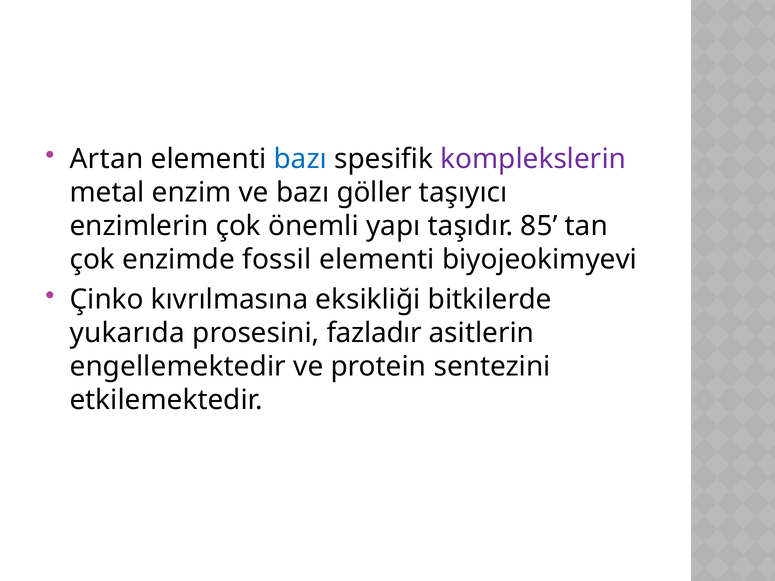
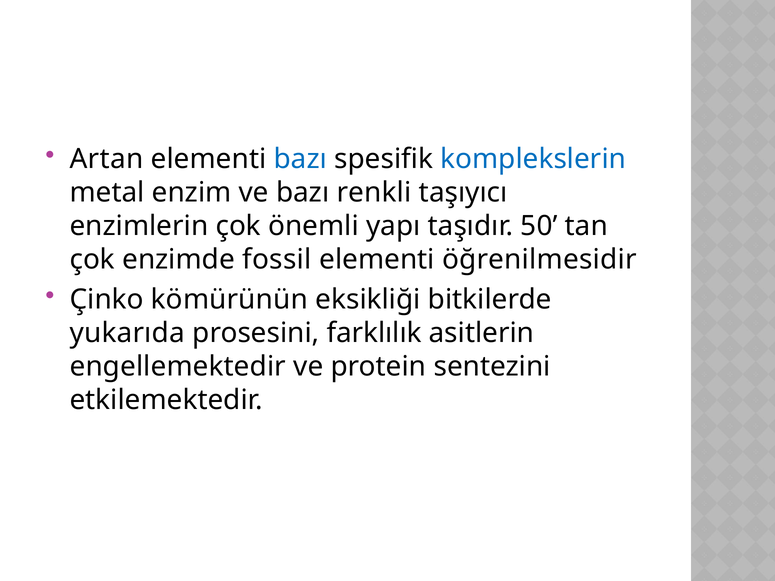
komplekslerin colour: purple -> blue (533, 159)
göller: göller -> renkli (374, 193)
85: 85 -> 50 (539, 226)
biyojeokimyevi: biyojeokimyevi -> öğrenilmesidir (539, 260)
kıvrılmasına: kıvrılmasına -> kömürünün (229, 300)
fazladır: fazladır -> farklılık (374, 333)
